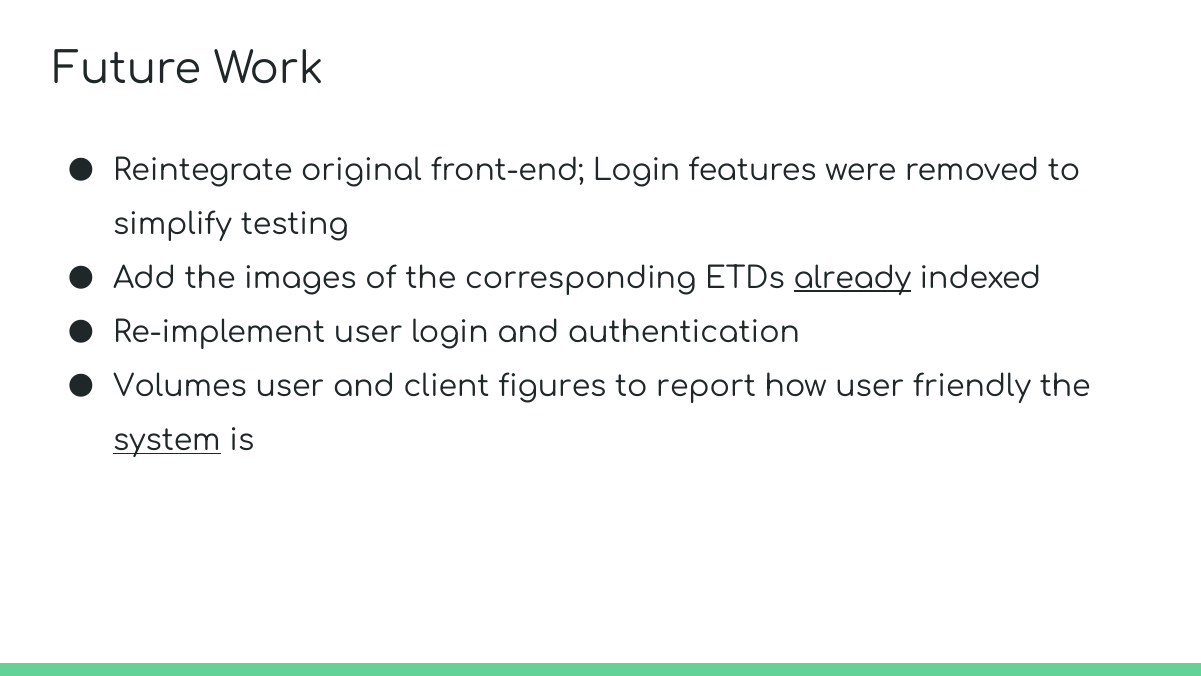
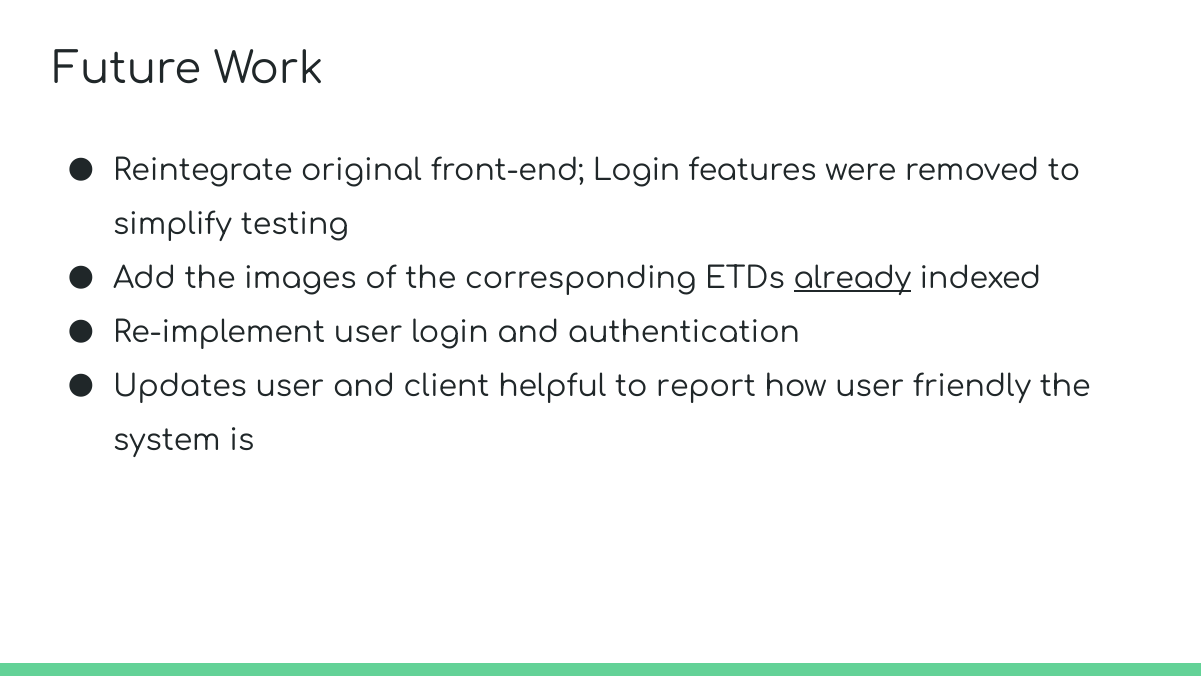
Volumes: Volumes -> Updates (180, 386)
figures: figures -> helpful (552, 386)
system underline: present -> none (167, 440)
